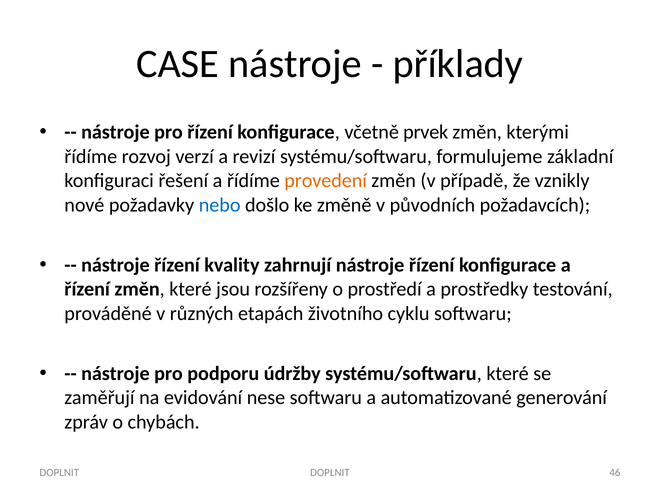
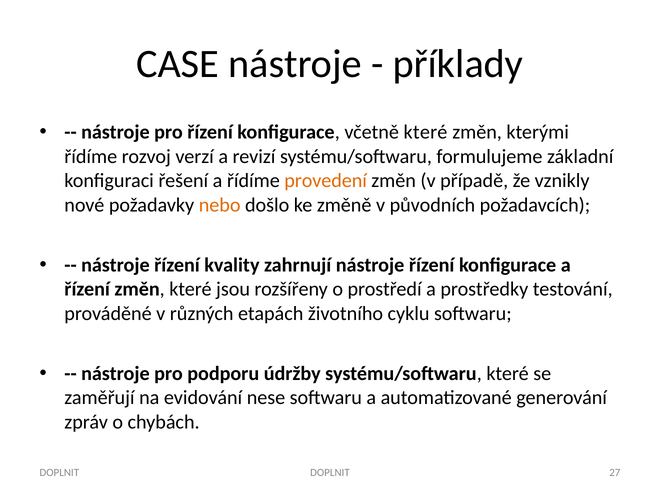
včetně prvek: prvek -> které (425, 132)
nebo colour: blue -> orange (220, 205)
46: 46 -> 27 (615, 473)
